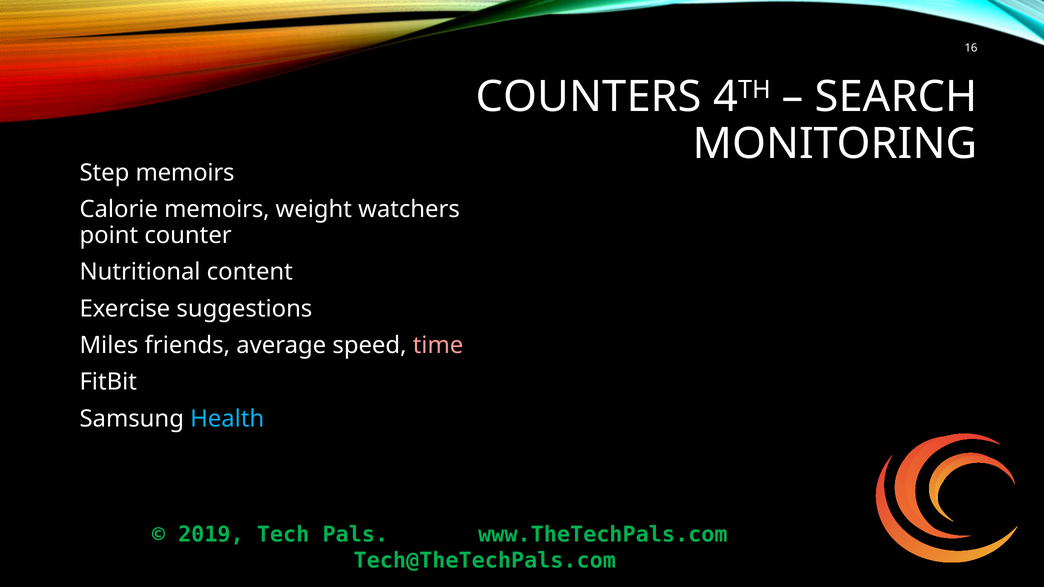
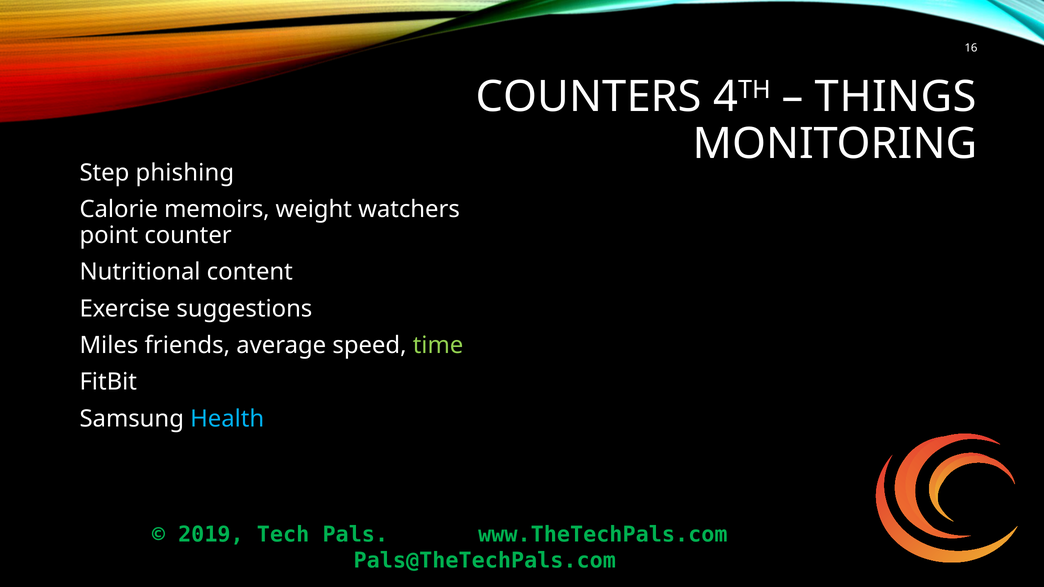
SEARCH: SEARCH -> THINGS (896, 97)
Step memoirs: memoirs -> phishing (185, 173)
time colour: pink -> light green (438, 346)
Tech@TheTechPals.com: Tech@TheTechPals.com -> Pals@TheTechPals.com (485, 561)
